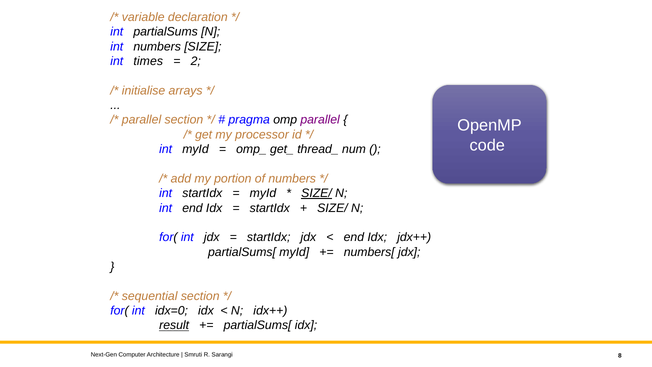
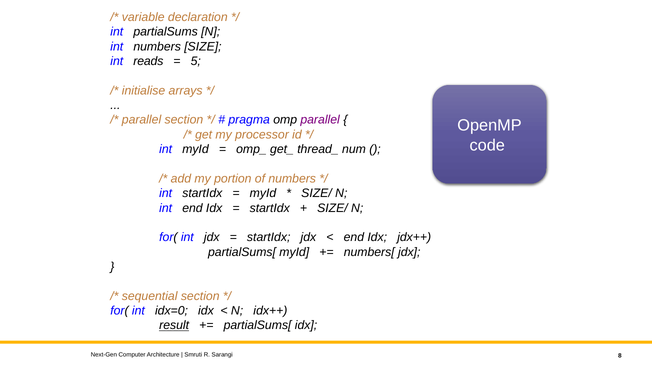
times: times -> reads (148, 61)
2: 2 -> 5 (196, 61)
SIZE/ underline: present -> none (317, 193)
